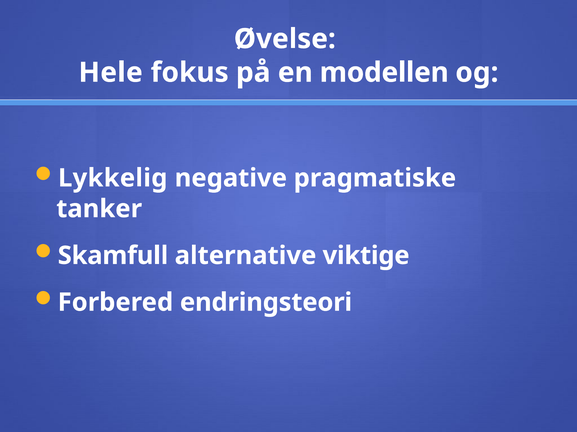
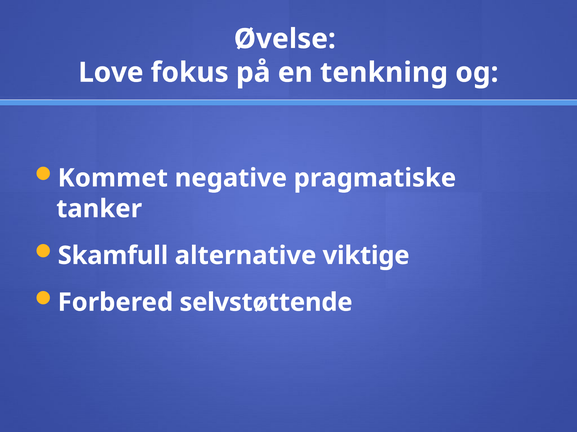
Hele: Hele -> Love (111, 73)
modellen: modellen -> tenkning (384, 73)
Lykkelig: Lykkelig -> Kommet (113, 178)
endringsteori: endringsteori -> selvstøttende (266, 303)
